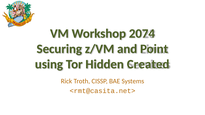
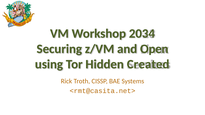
2074: 2074 -> 2034 (142, 34)
Point: Point -> Open (154, 49)
